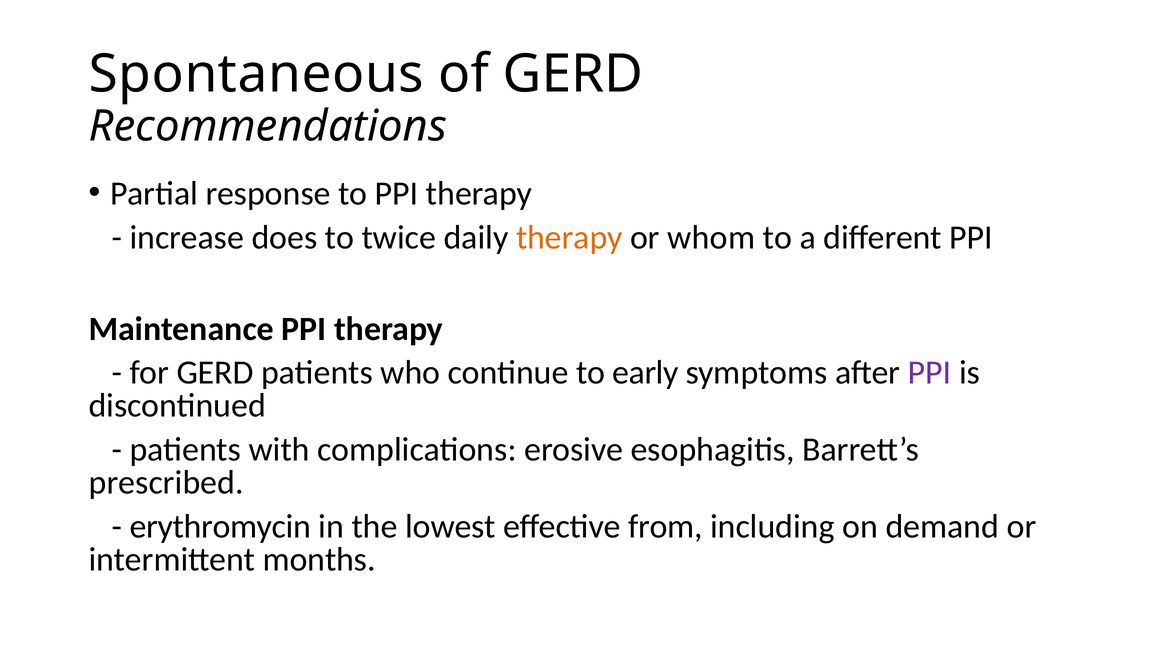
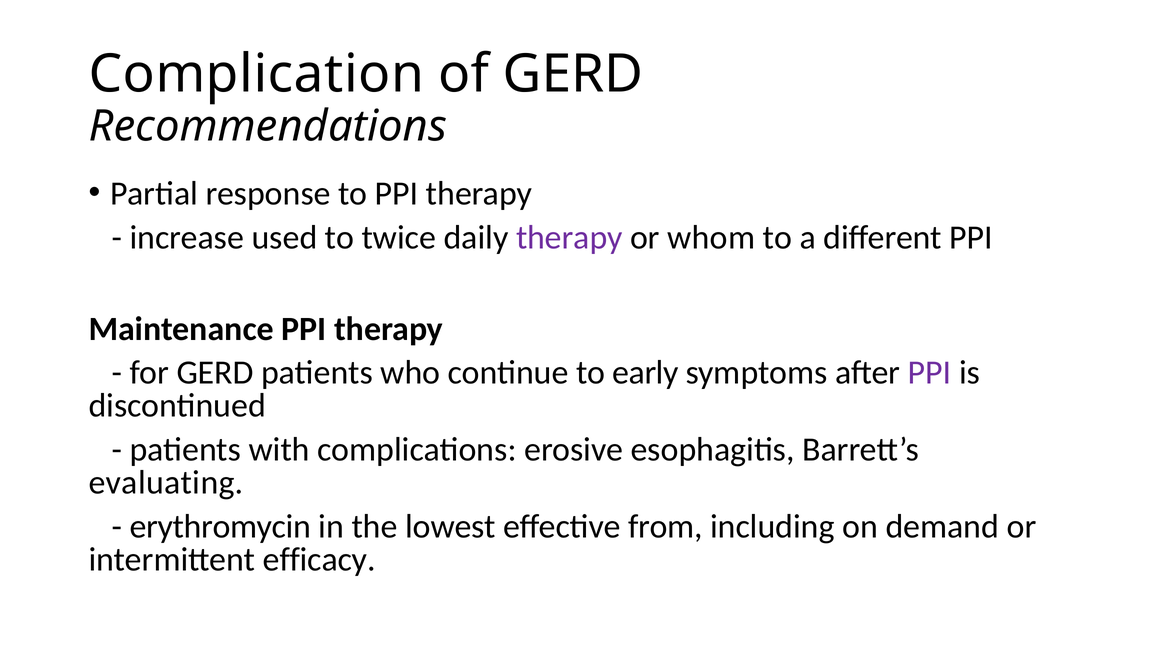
Spontaneous: Spontaneous -> Complication (256, 74)
does: does -> used (284, 238)
therapy colour: orange -> purple (569, 238)
prescribed: prescribed -> evaluating (166, 483)
months: months -> efficacy (319, 560)
